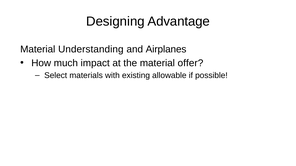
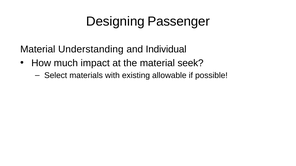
Advantage: Advantage -> Passenger (179, 21)
Airplanes: Airplanes -> Individual (166, 49)
offer: offer -> seek (191, 63)
